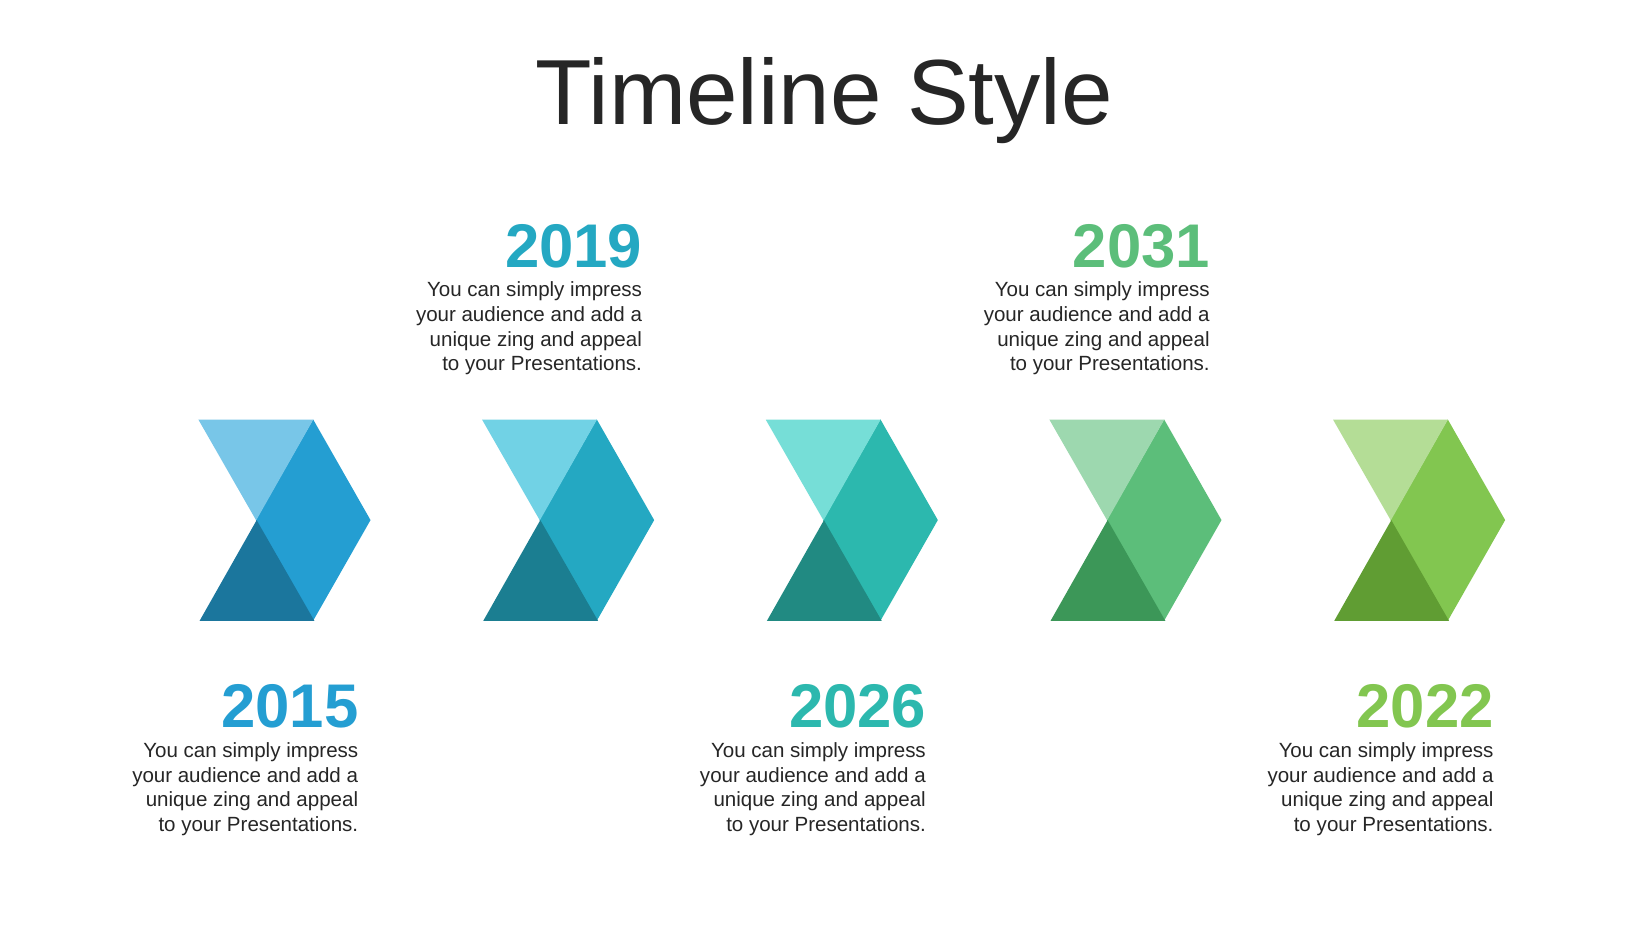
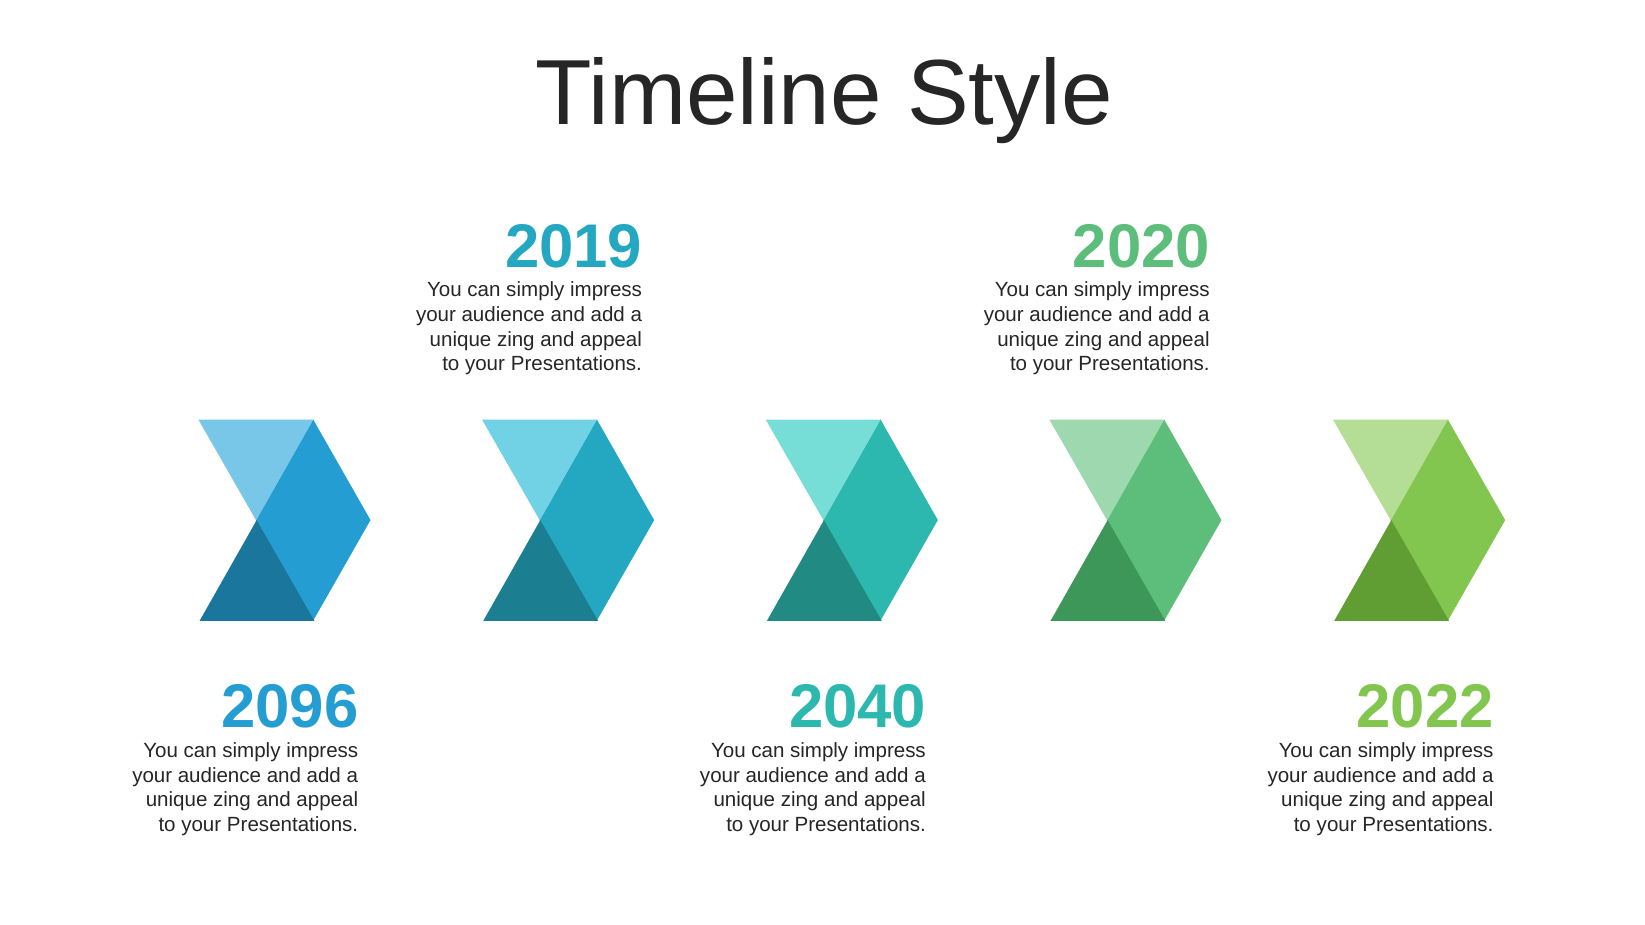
2031: 2031 -> 2020 (1141, 247)
2015: 2015 -> 2096 (290, 708)
2026: 2026 -> 2040 (858, 708)
